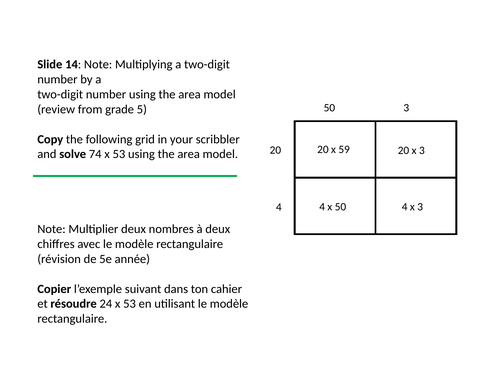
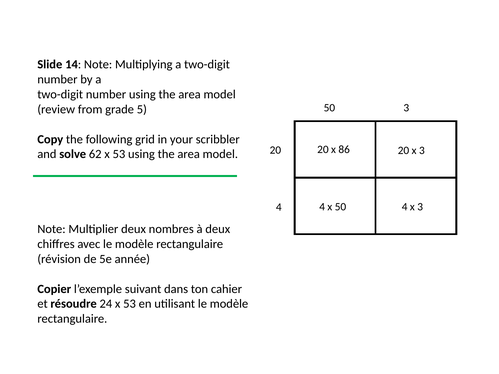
59: 59 -> 86 (344, 150)
74: 74 -> 62 (95, 154)
